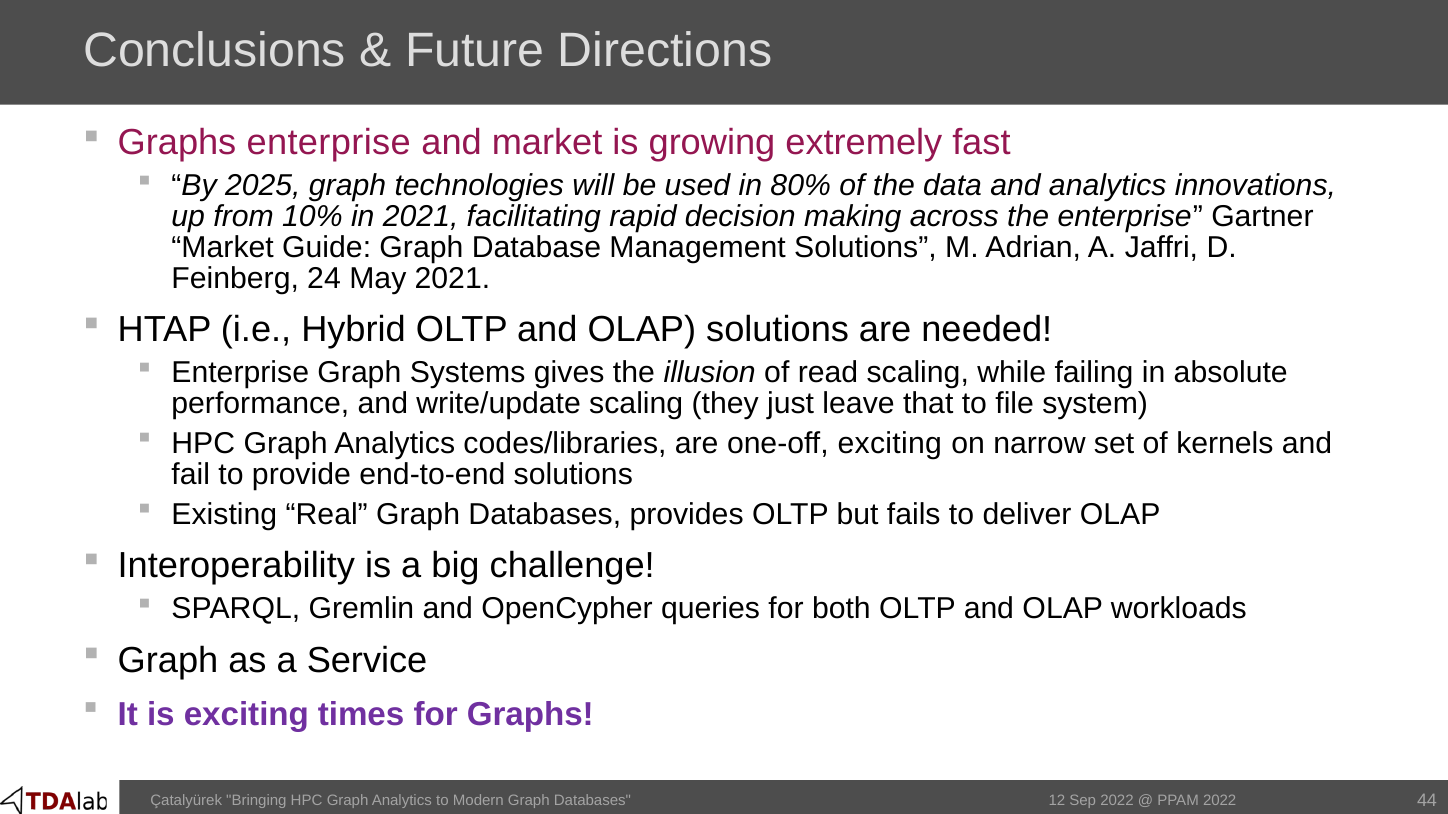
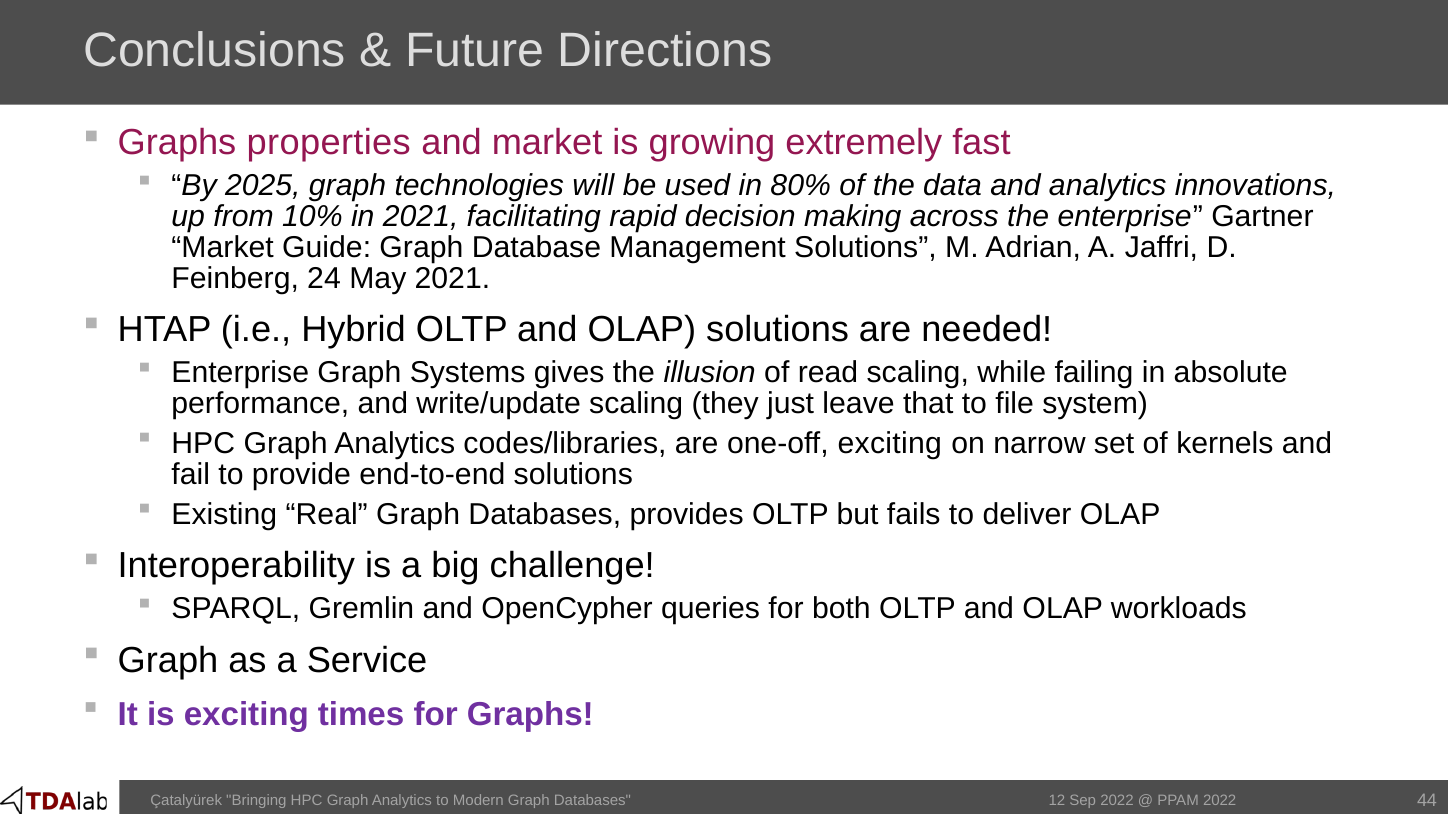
Graphs enterprise: enterprise -> properties (329, 143)
